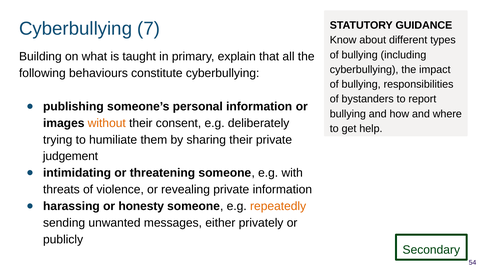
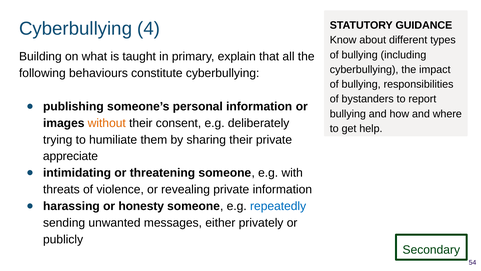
7: 7 -> 4 (149, 29)
judgement: judgement -> appreciate (70, 156)
repeatedly colour: orange -> blue (278, 206)
